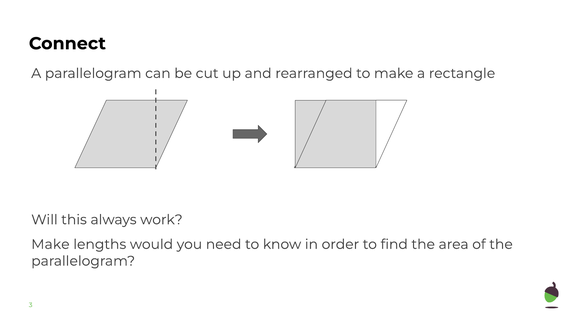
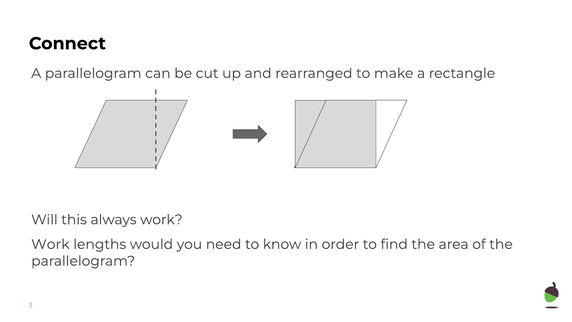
Make: Make -> Work (50, 244)
